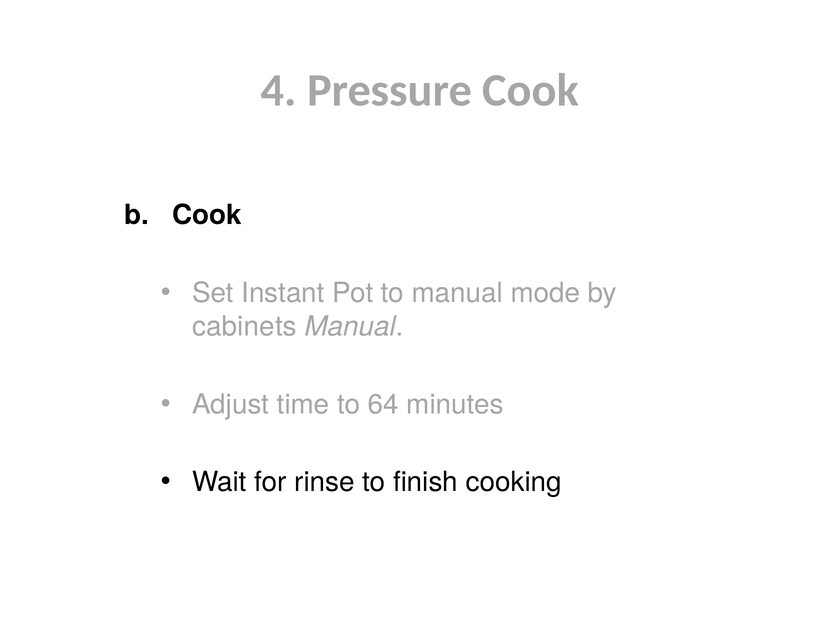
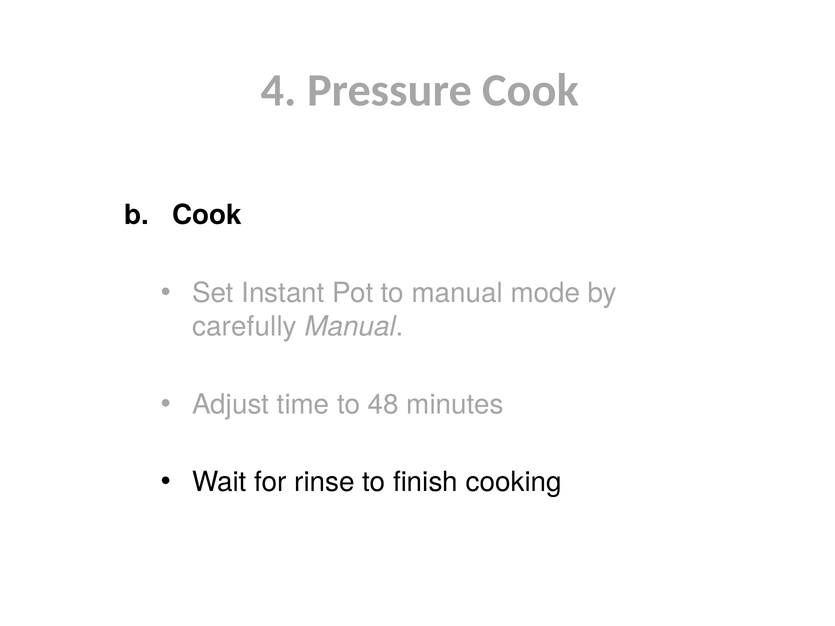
cabinets: cabinets -> carefully (245, 327)
64: 64 -> 48 (383, 405)
